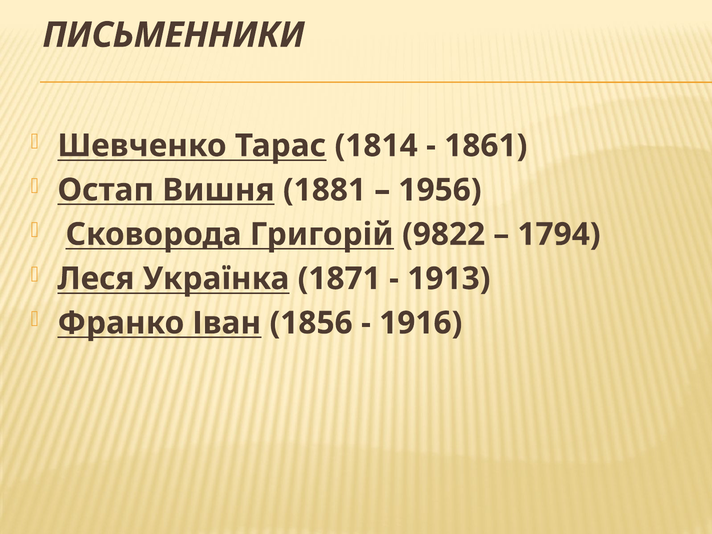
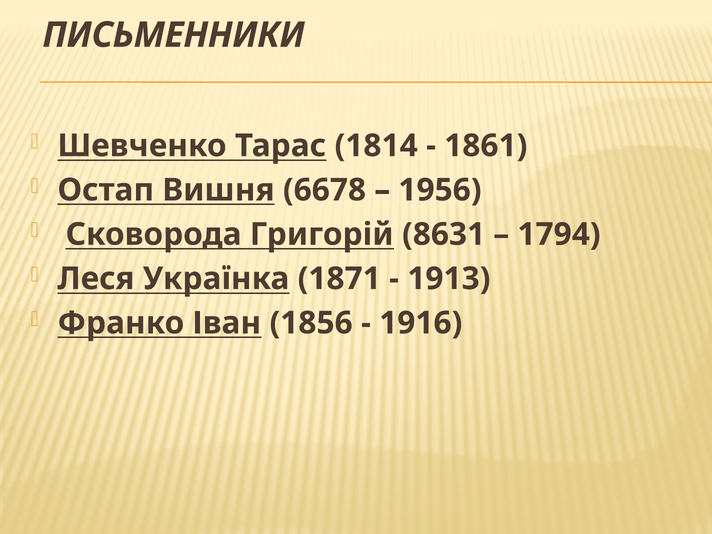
1881: 1881 -> 6678 (325, 190)
9822: 9822 -> 8631 (444, 234)
